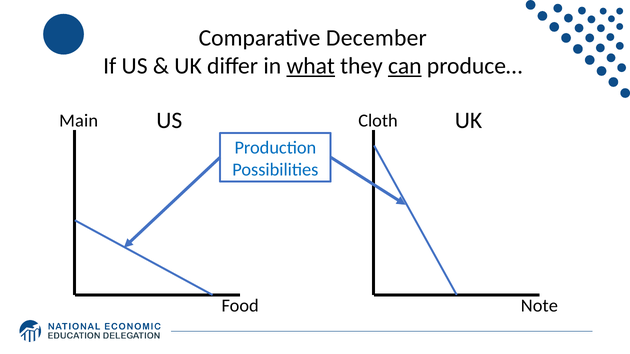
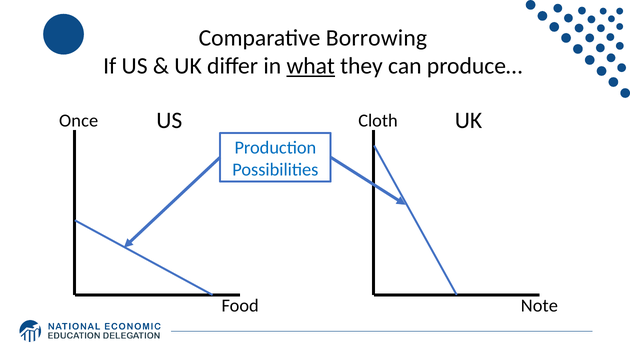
December: December -> Borrowing (376, 38)
can underline: present -> none (405, 66)
Main: Main -> Once (79, 121)
